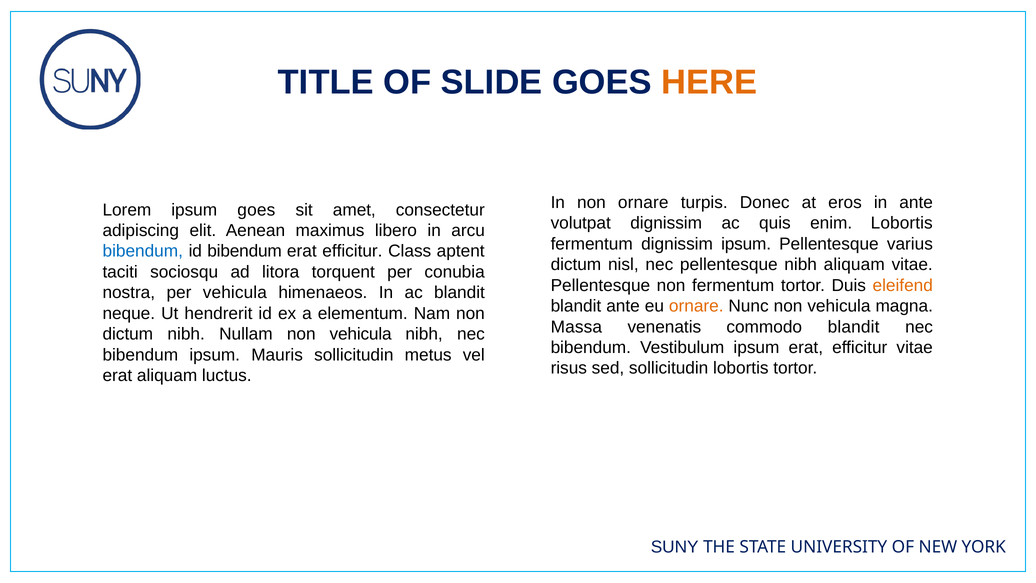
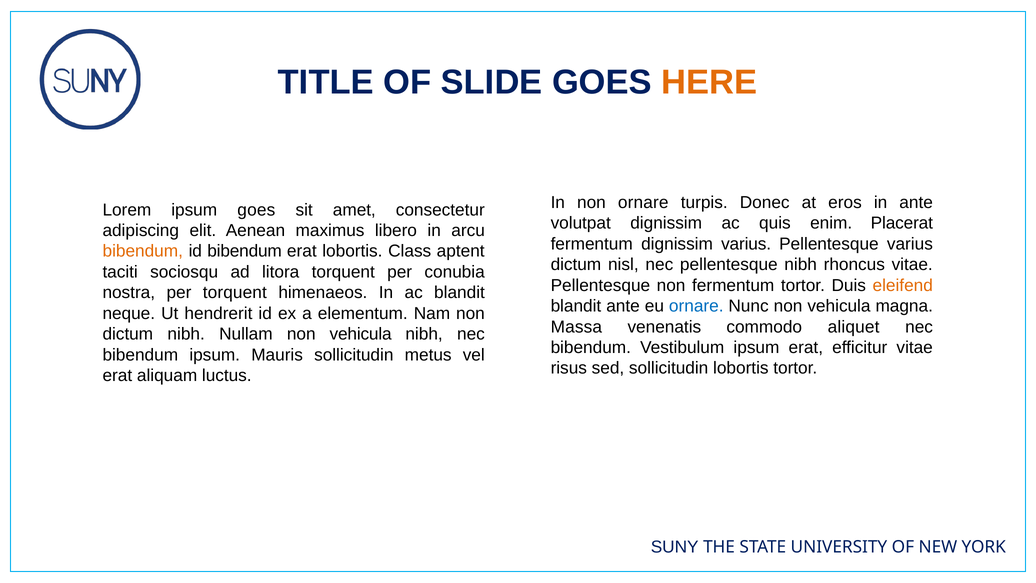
enim Lobortis: Lobortis -> Placerat (902, 223)
dignissim ipsum: ipsum -> varius (746, 244)
bibendum colour: blue -> orange (143, 251)
efficitur: efficitur -> lobortis (352, 251)
nibh aliquam: aliquam -> rhoncus (854, 265)
per vehicula: vehicula -> torquent (235, 293)
ornare colour: orange -> blue (696, 306)
commodo blandit: blandit -> aliquet (854, 327)
